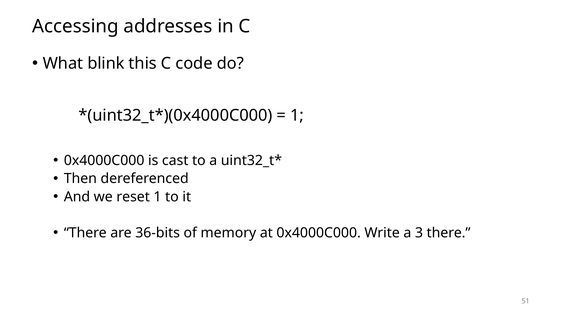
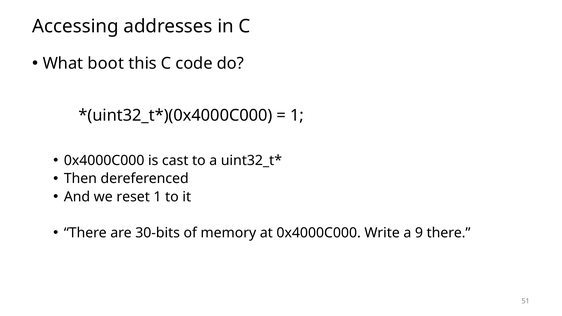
blink: blink -> boot (106, 64)
36-bits: 36-bits -> 30-bits (158, 233)
3: 3 -> 9 (419, 233)
